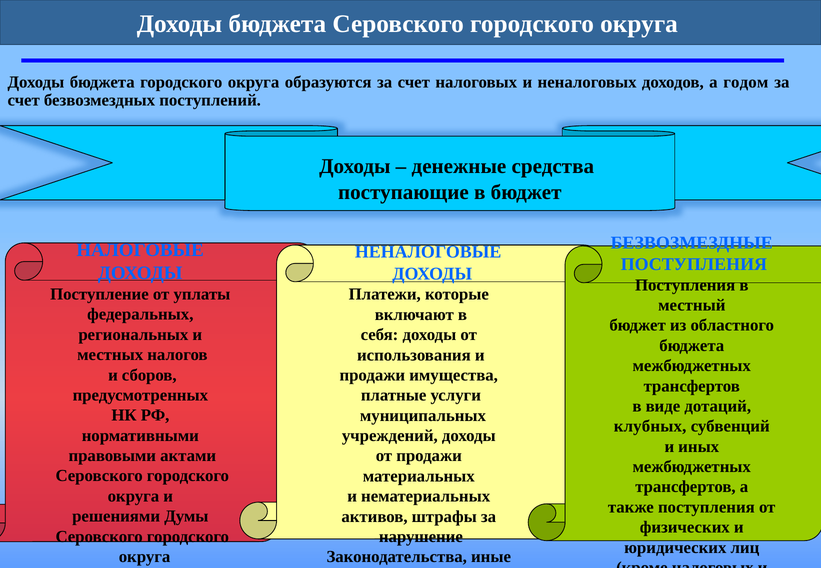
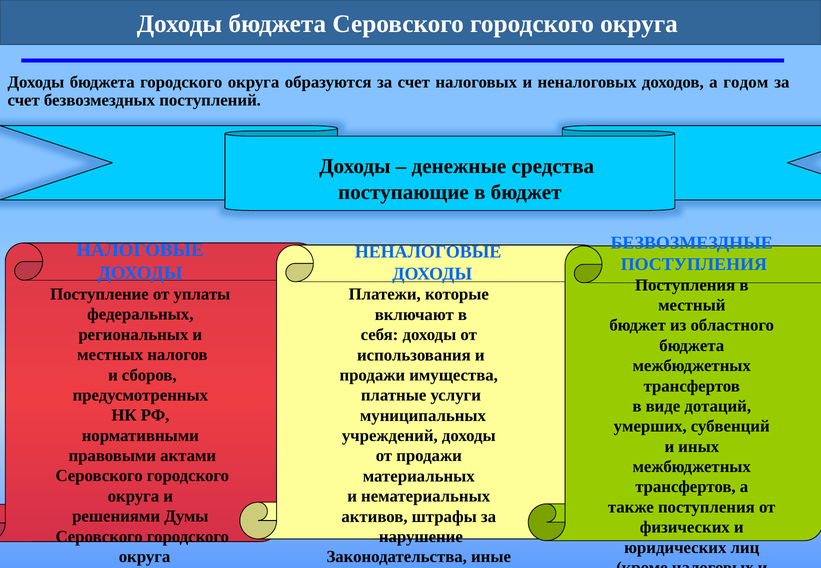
клубных: клубных -> умерших (650, 427)
